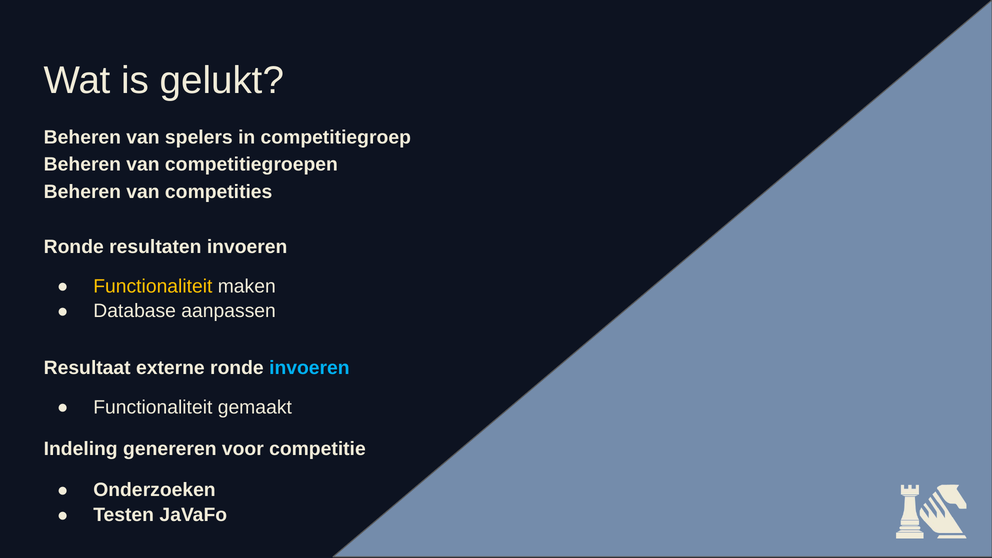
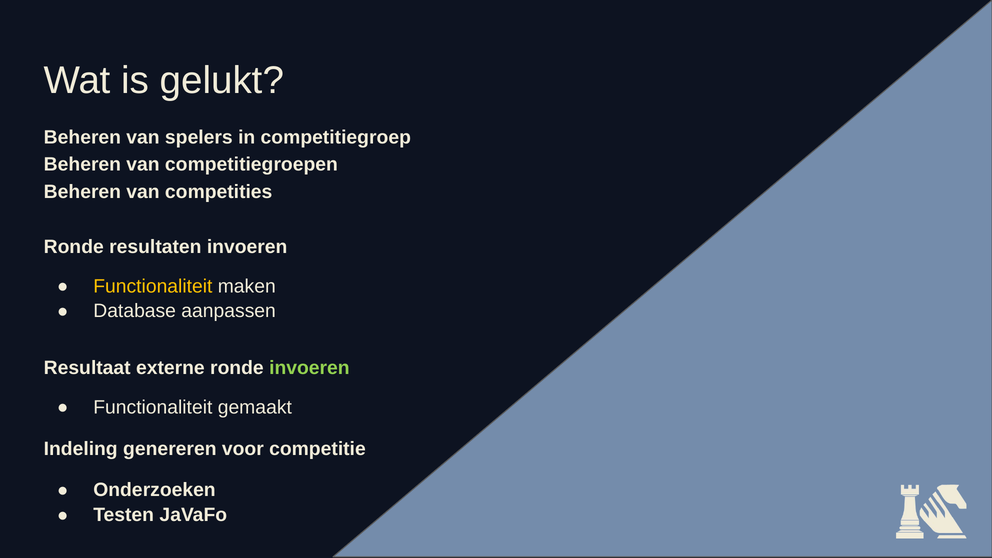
invoeren colour: light blue -> light green (309, 368)
